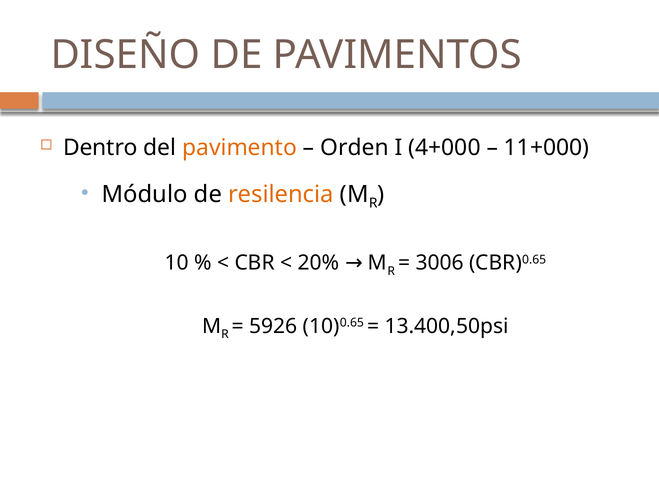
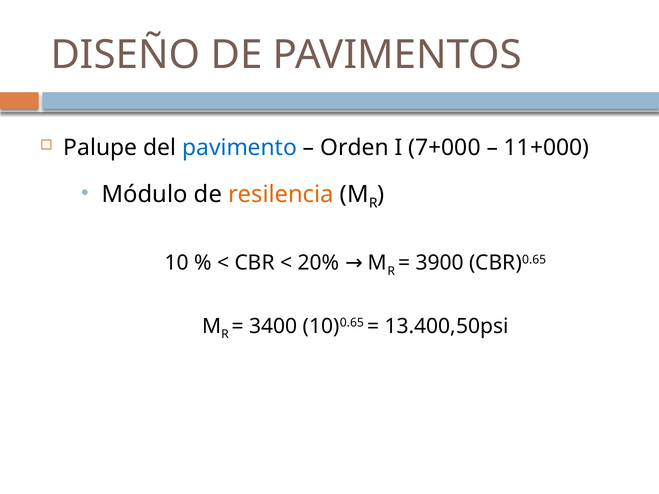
Dentro: Dentro -> Palupe (100, 148)
pavimento colour: orange -> blue (240, 148)
4+000: 4+000 -> 7+000 (445, 148)
3006: 3006 -> 3900 (440, 263)
5926: 5926 -> 3400 (273, 326)
